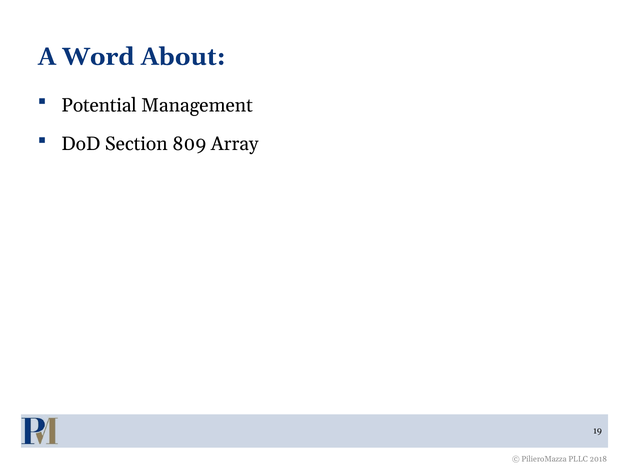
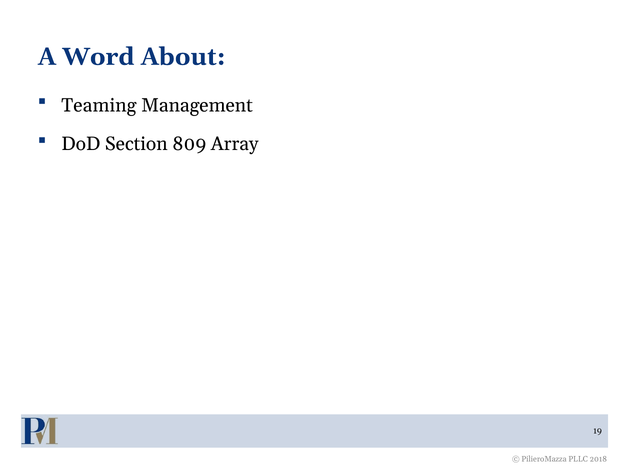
Potential: Potential -> Teaming (99, 105)
